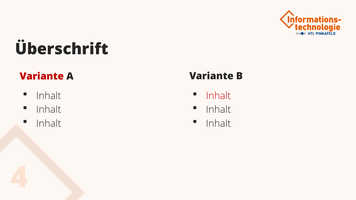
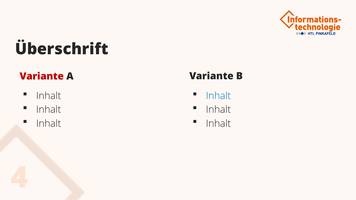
Inhalt colour: red -> blue (218, 96)
